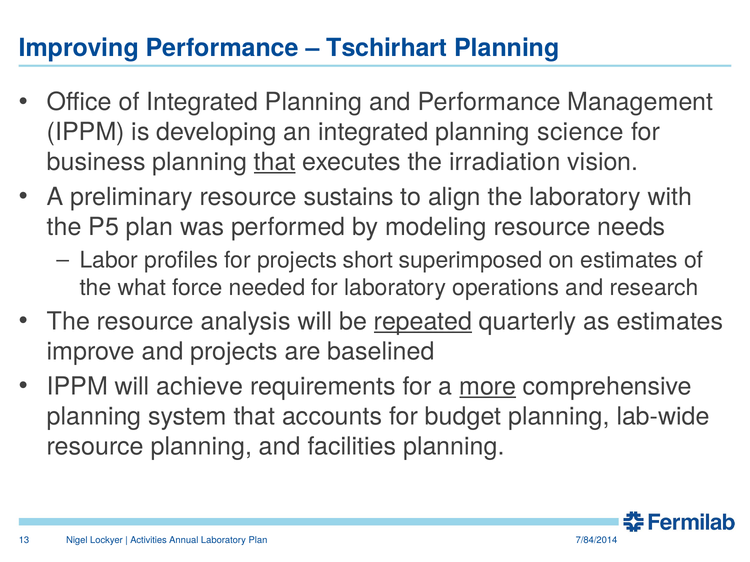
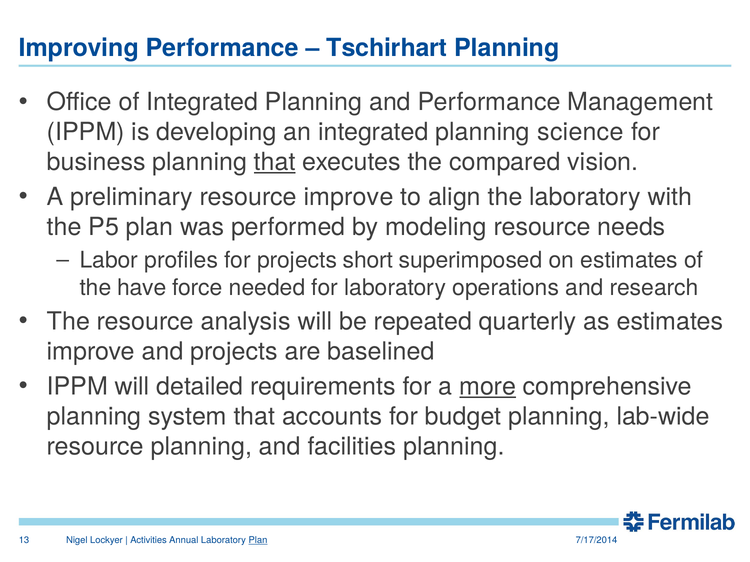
irradiation: irradiation -> compared (505, 162)
resource sustains: sustains -> improve (349, 197)
what: what -> have (142, 288)
repeated underline: present -> none (423, 322)
achieve: achieve -> detailed (200, 387)
Plan underline: none -> present (258, 541)
7/84/2014: 7/84/2014 -> 7/17/2014 (597, 541)
